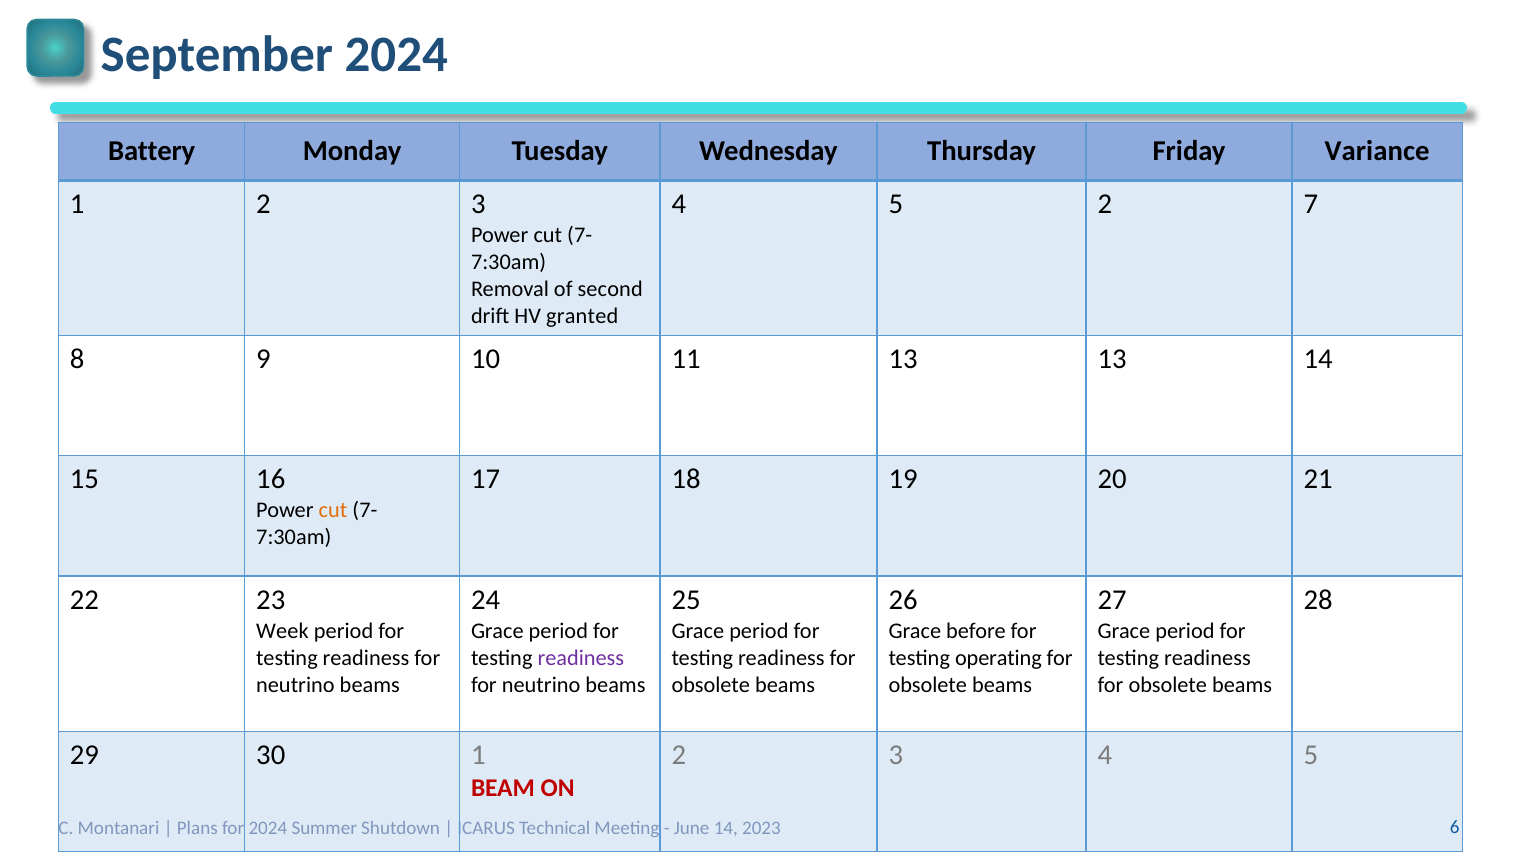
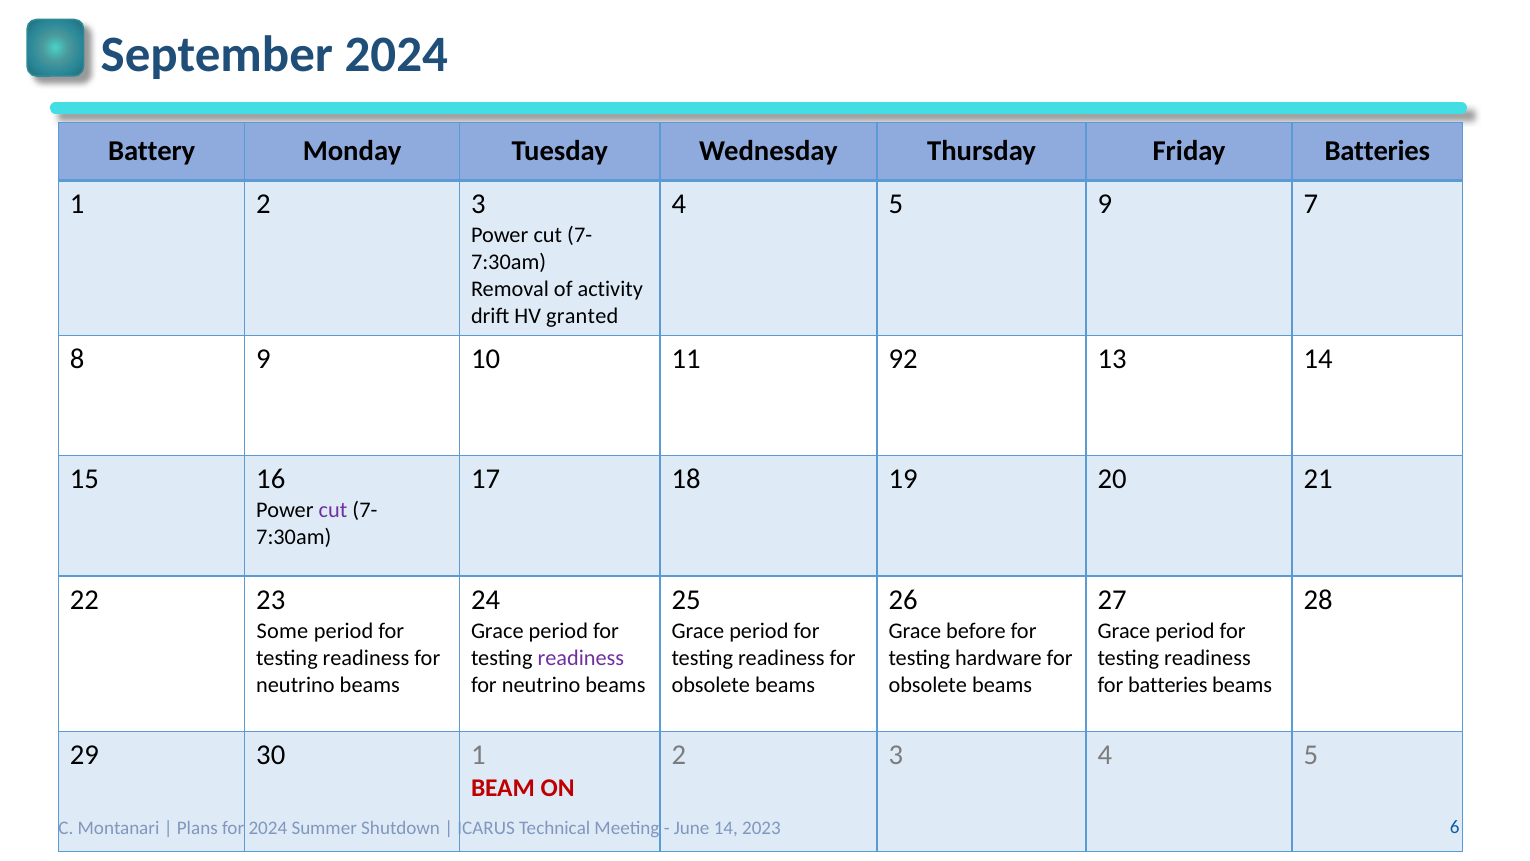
Friday Variance: Variance -> Batteries (1377, 151)
5 2: 2 -> 9 (1105, 204)
second: second -> activity (610, 289)
11 13: 13 -> 92 (903, 359)
cut colour: orange -> purple (333, 510)
Week: Week -> Some (282, 630)
operating: operating -> hardware (998, 658)
obsolete: obsolete -> batteries (1168, 685)
